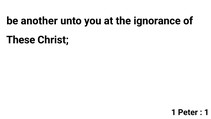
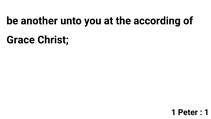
ignorance: ignorance -> according (157, 21)
These: These -> Grace (21, 40)
